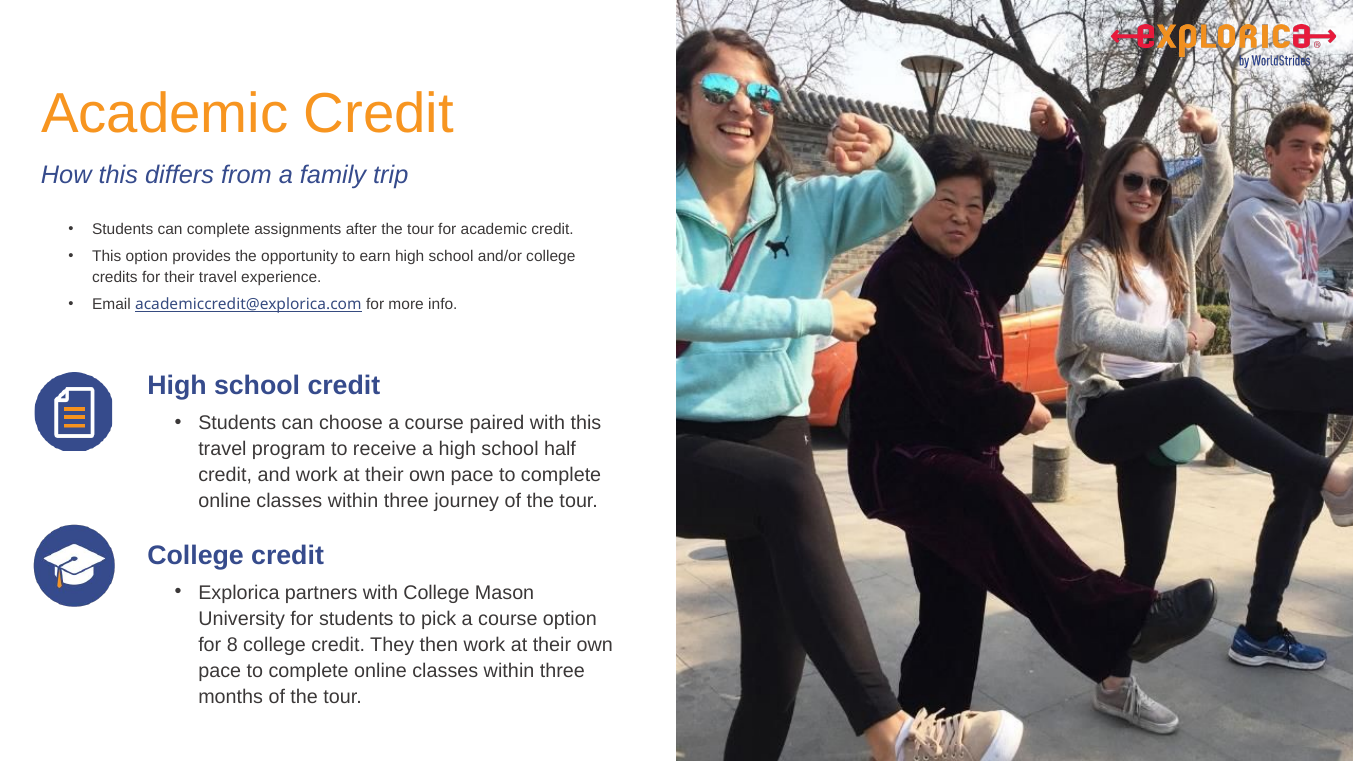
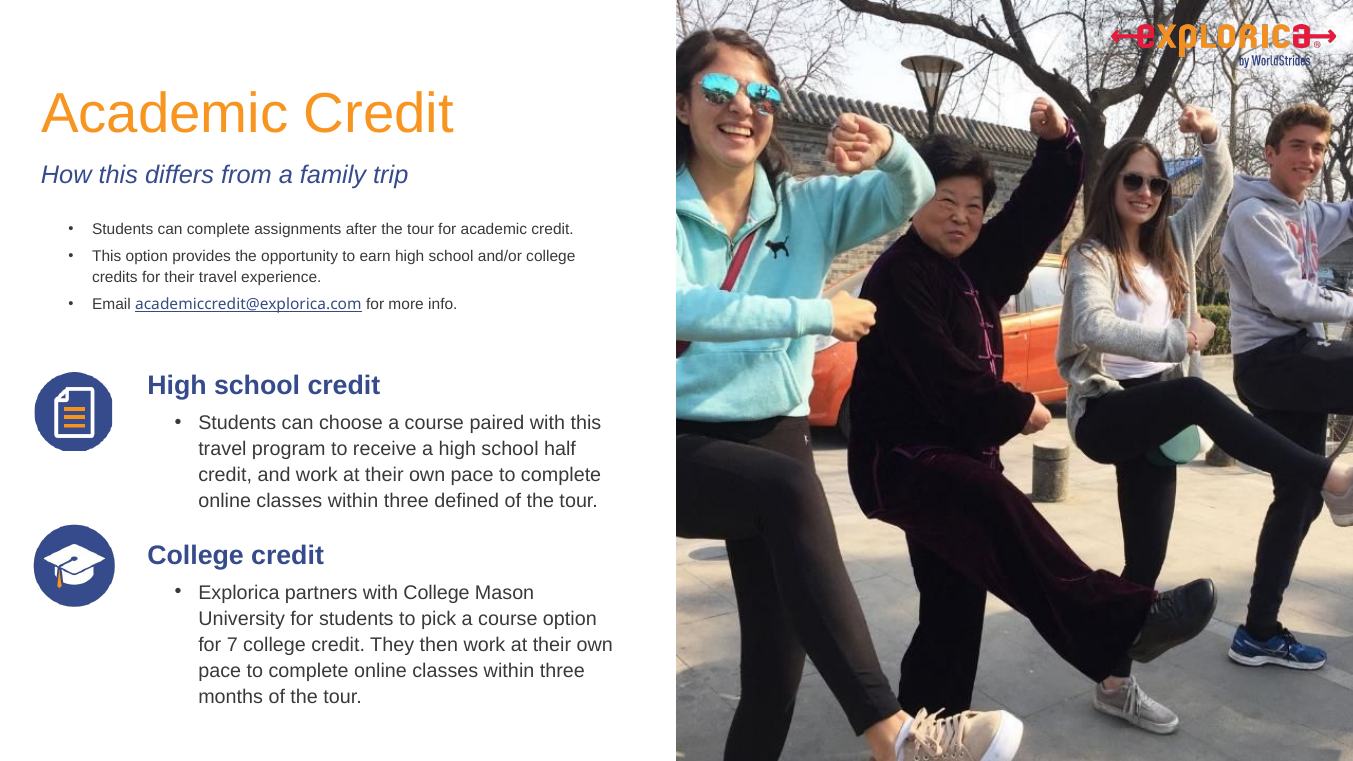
journey: journey -> defined (467, 501)
8: 8 -> 7 (232, 645)
